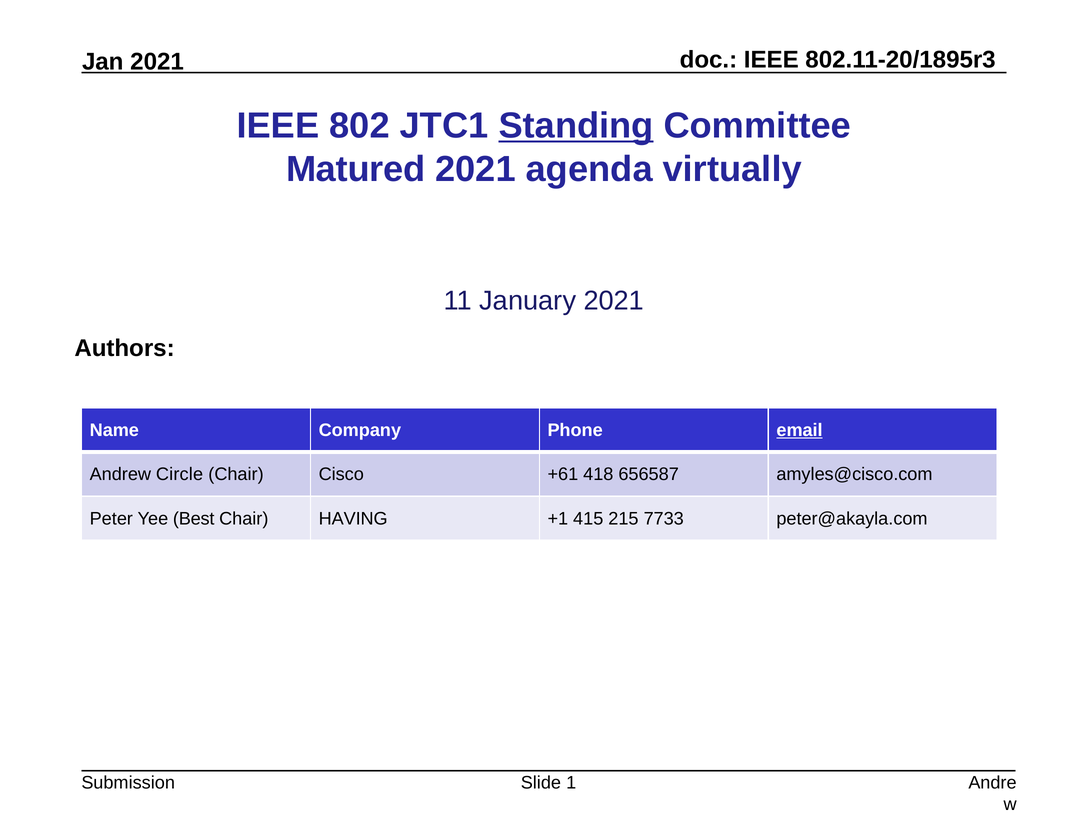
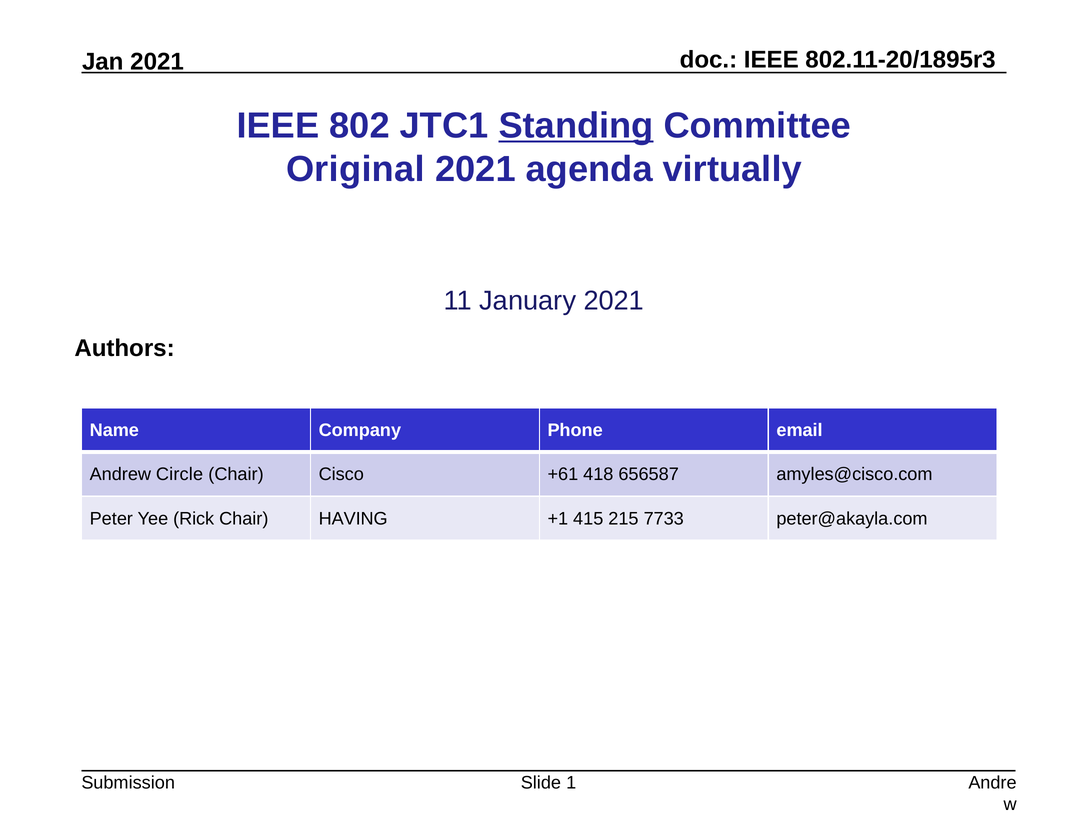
Matured: Matured -> Original (355, 169)
email underline: present -> none (800, 430)
Best: Best -> Rick (194, 519)
